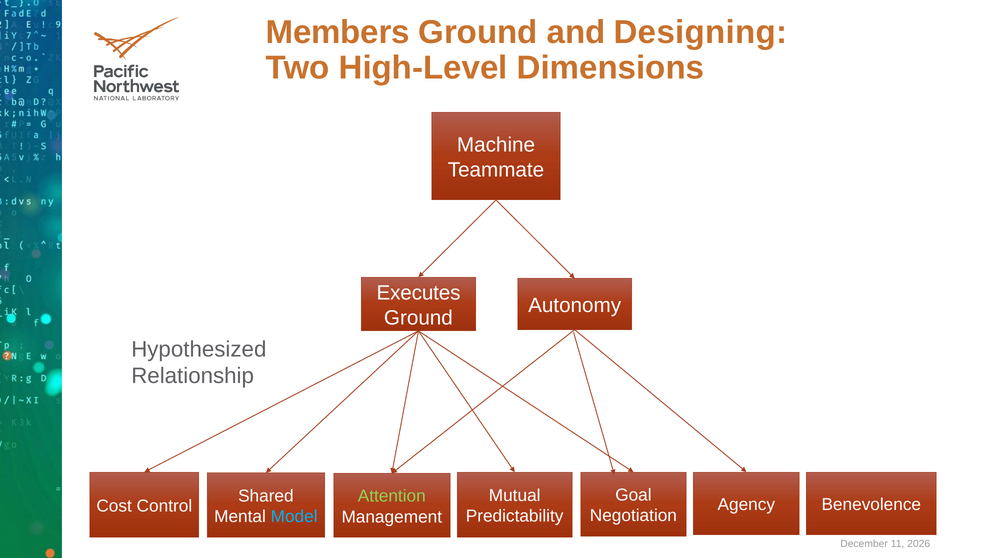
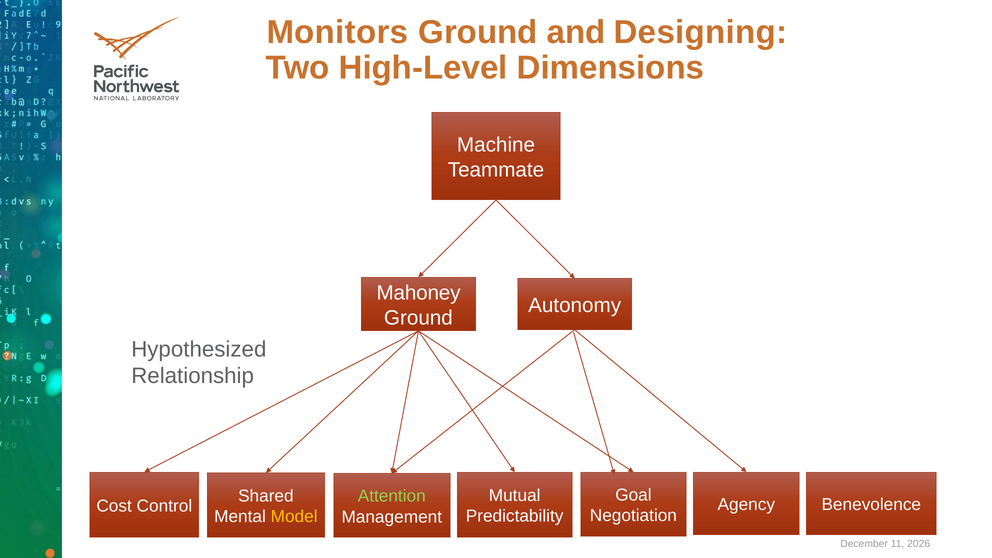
Members: Members -> Monitors (337, 32)
Executes: Executes -> Mahoney (419, 293)
Model colour: light blue -> yellow (294, 517)
